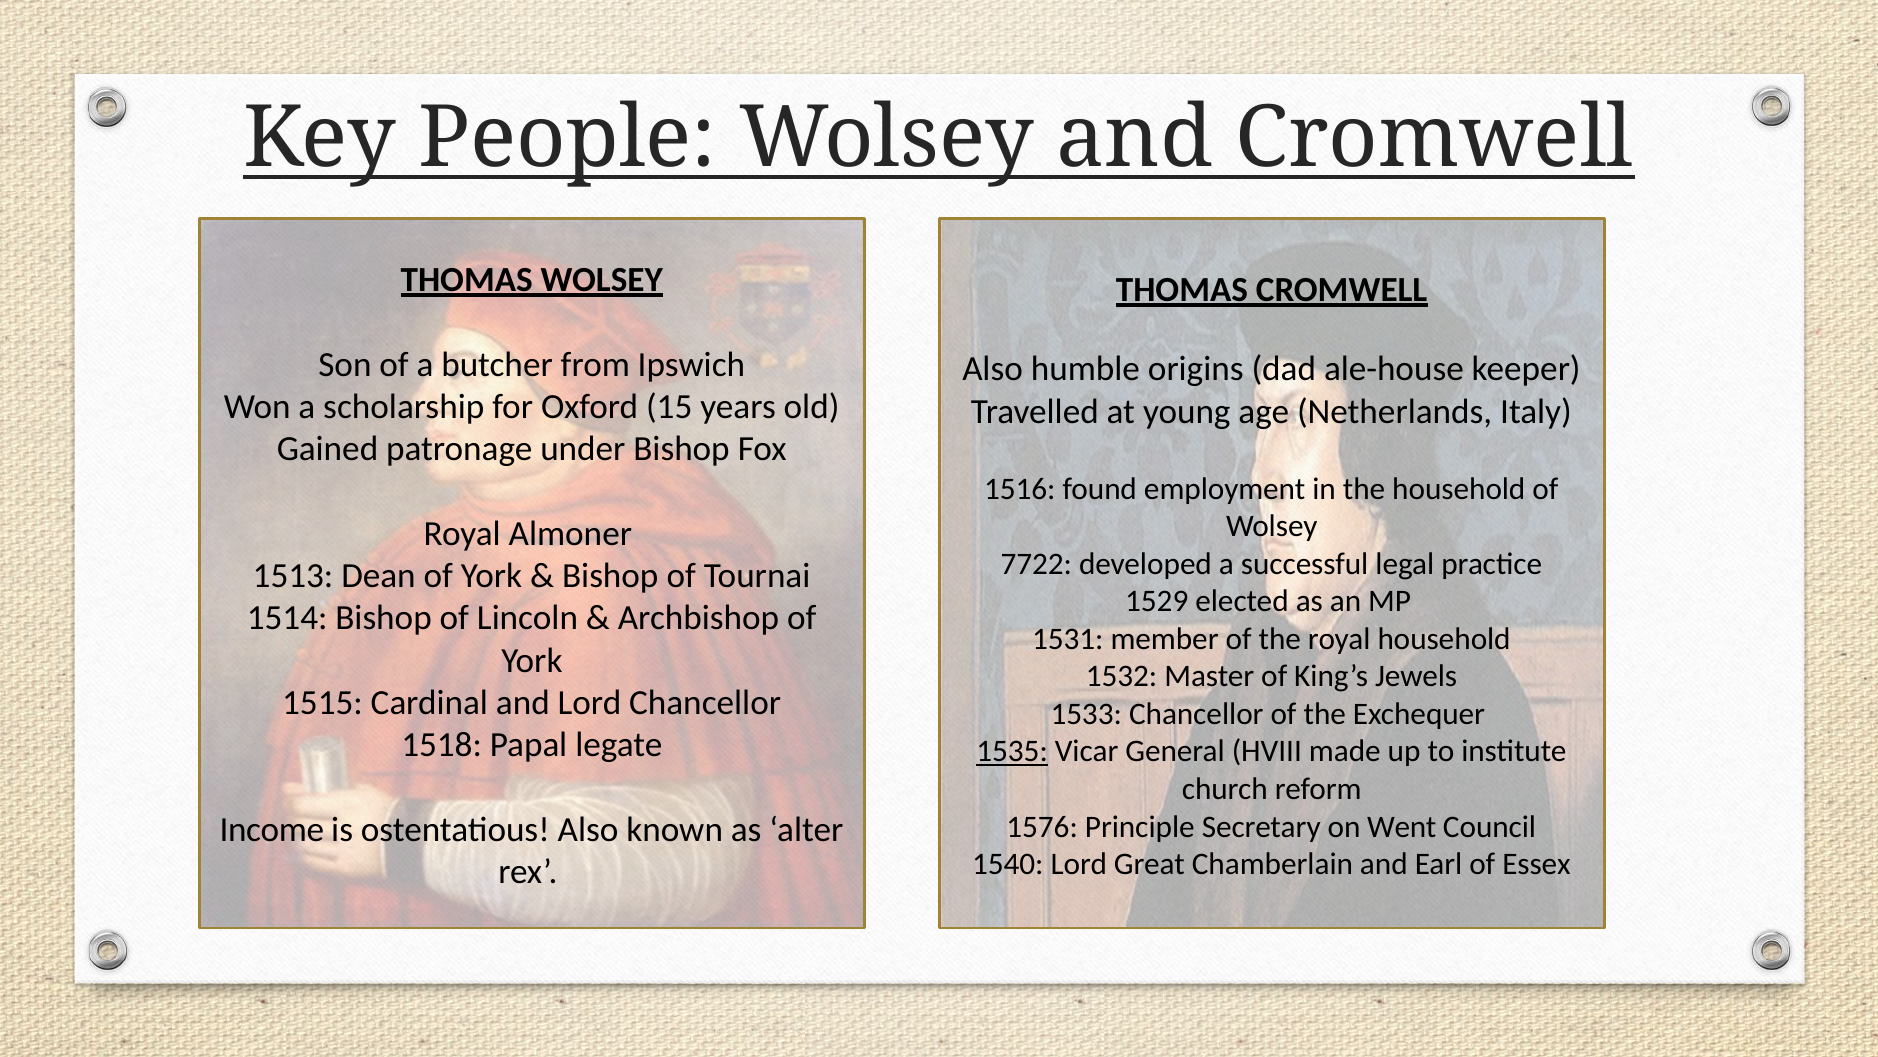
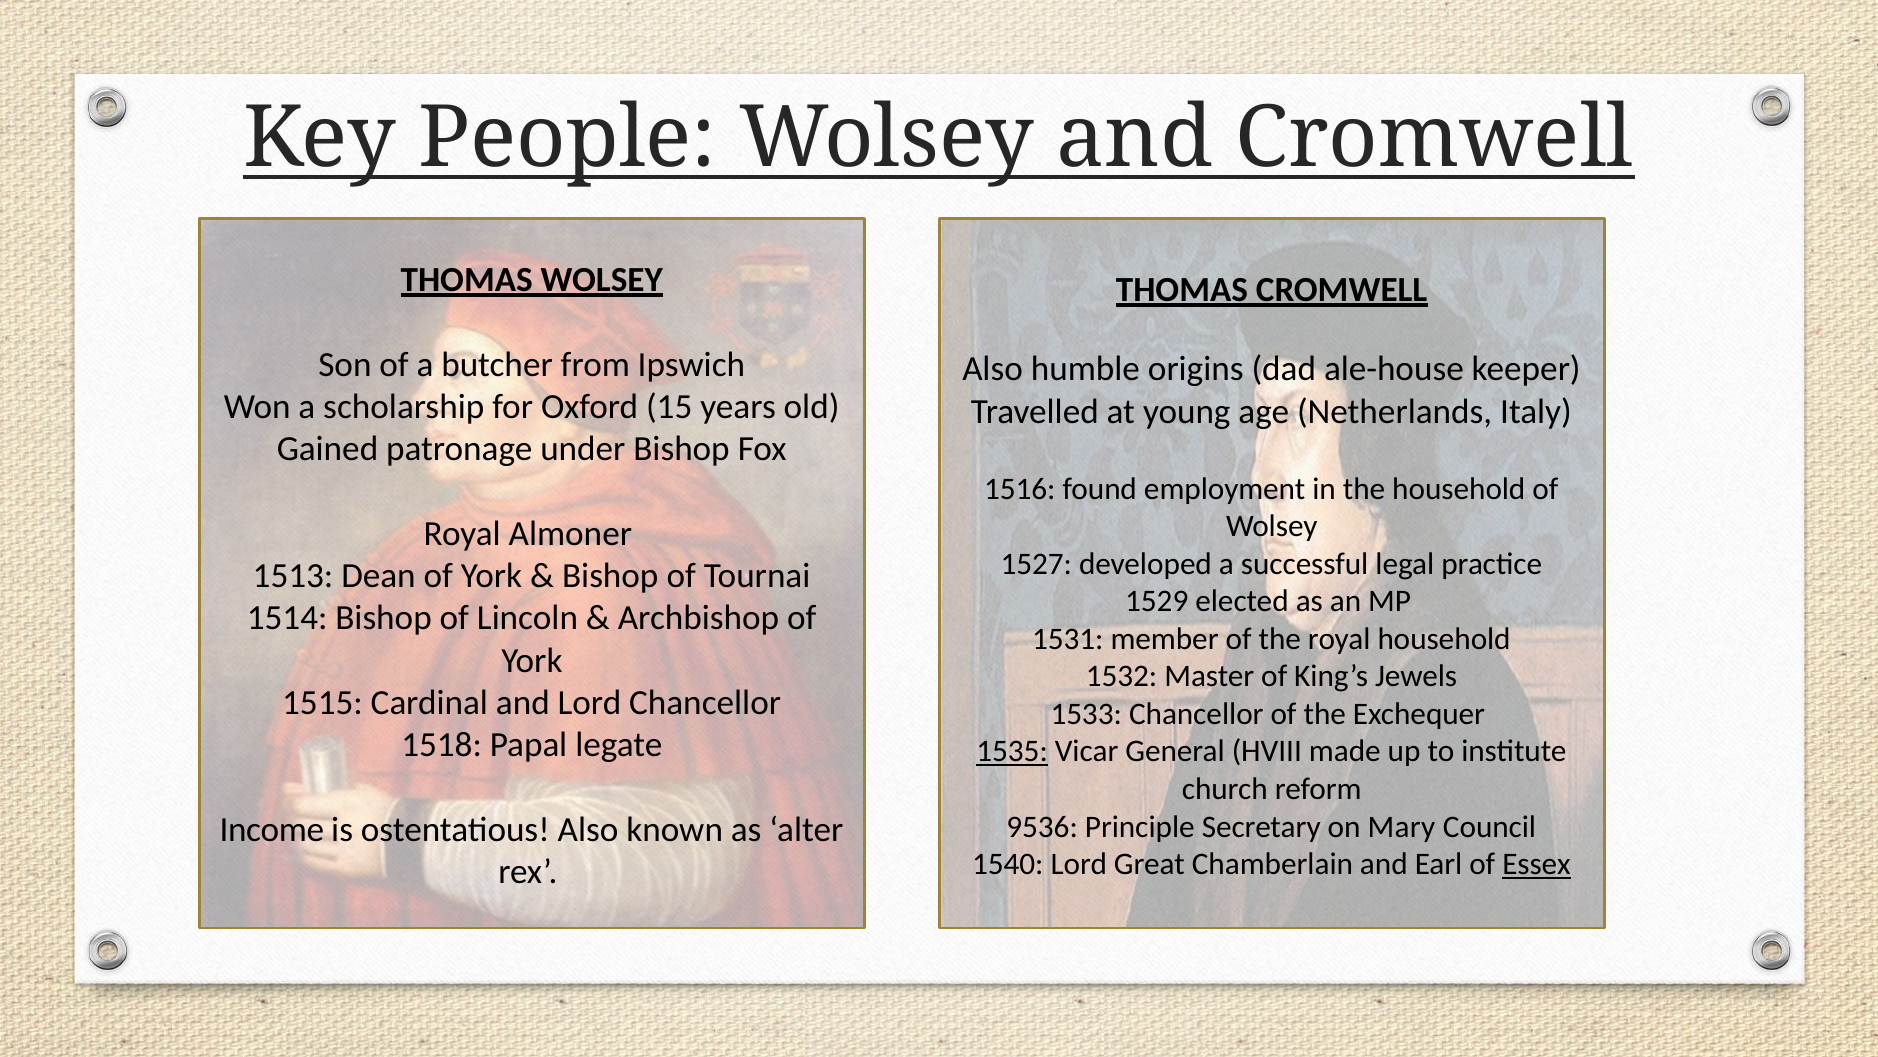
7722: 7722 -> 1527 (1036, 563)
1576: 1576 -> 9536 (1042, 826)
Went: Went -> Mary (1401, 826)
Essex underline: none -> present (1537, 864)
